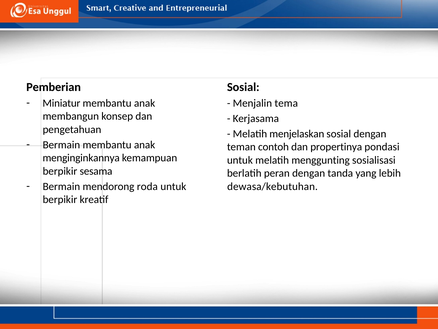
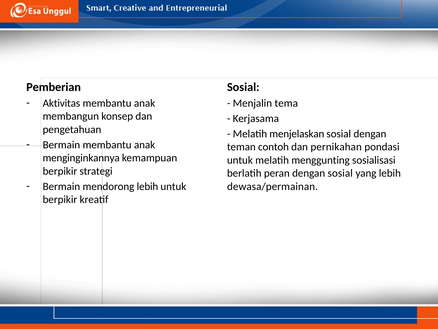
Miniatur: Miniatur -> Aktivitas (61, 103)
propertinya: propertinya -> pernikahan (336, 147)
sesama: sesama -> strategi (96, 171)
dengan tanda: tanda -> sosial (340, 173)
mendorong roda: roda -> lebih (147, 186)
dewasa/kebutuhan: dewasa/kebutuhan -> dewasa/permainan (273, 186)
